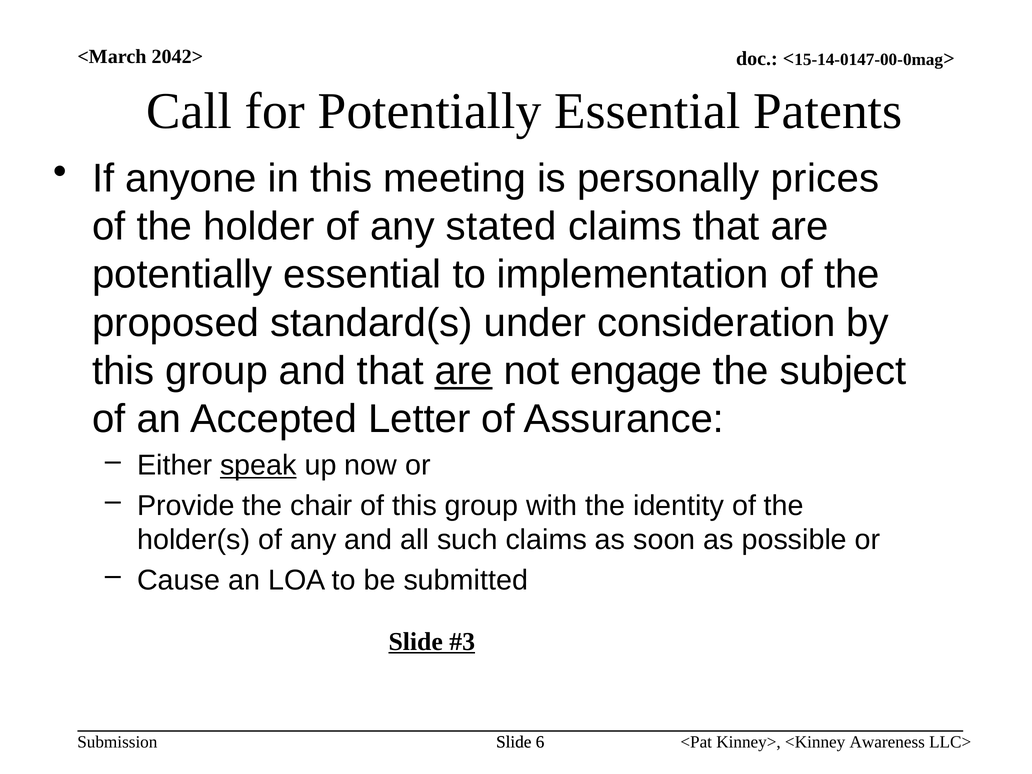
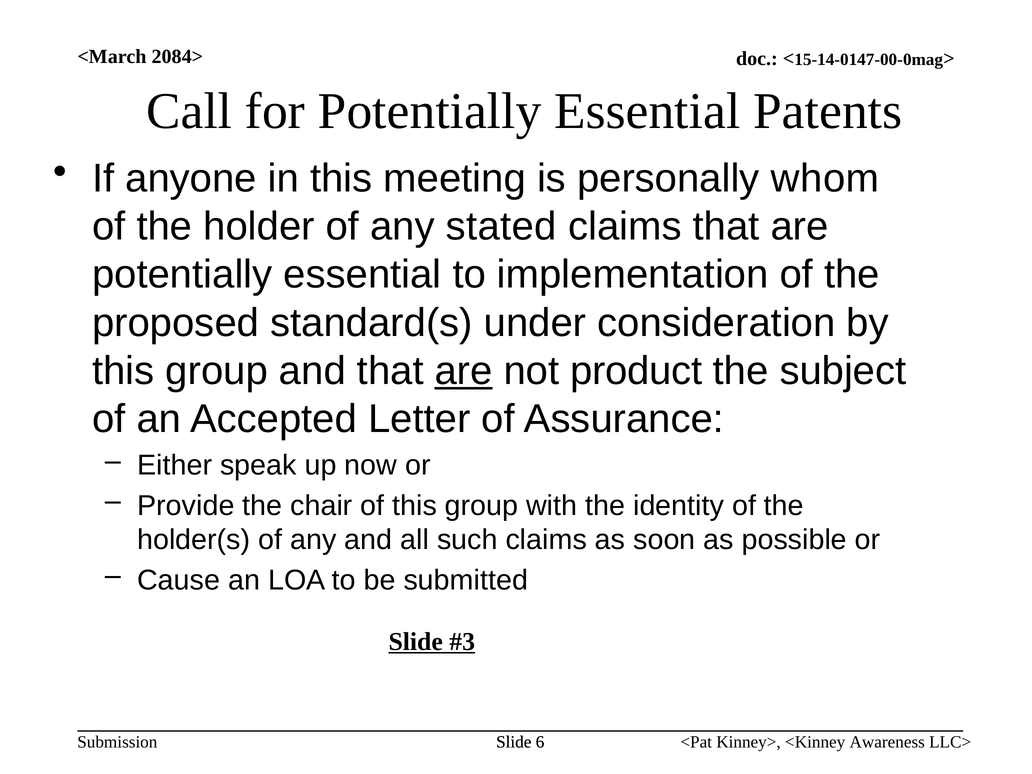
2042>: 2042> -> 2084> (177, 57)
prices: prices -> whom (825, 178)
engage: engage -> product (636, 371)
speak underline: present -> none (258, 465)
